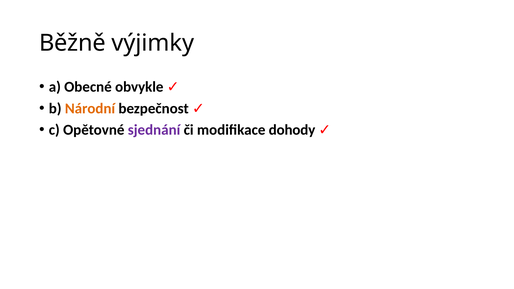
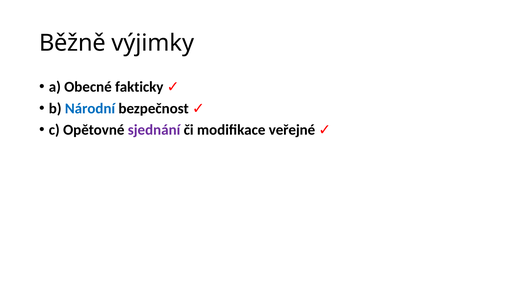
obvykle: obvykle -> fakticky (139, 87)
Národní colour: orange -> blue (90, 108)
dohody: dohody -> veřejné (292, 130)
